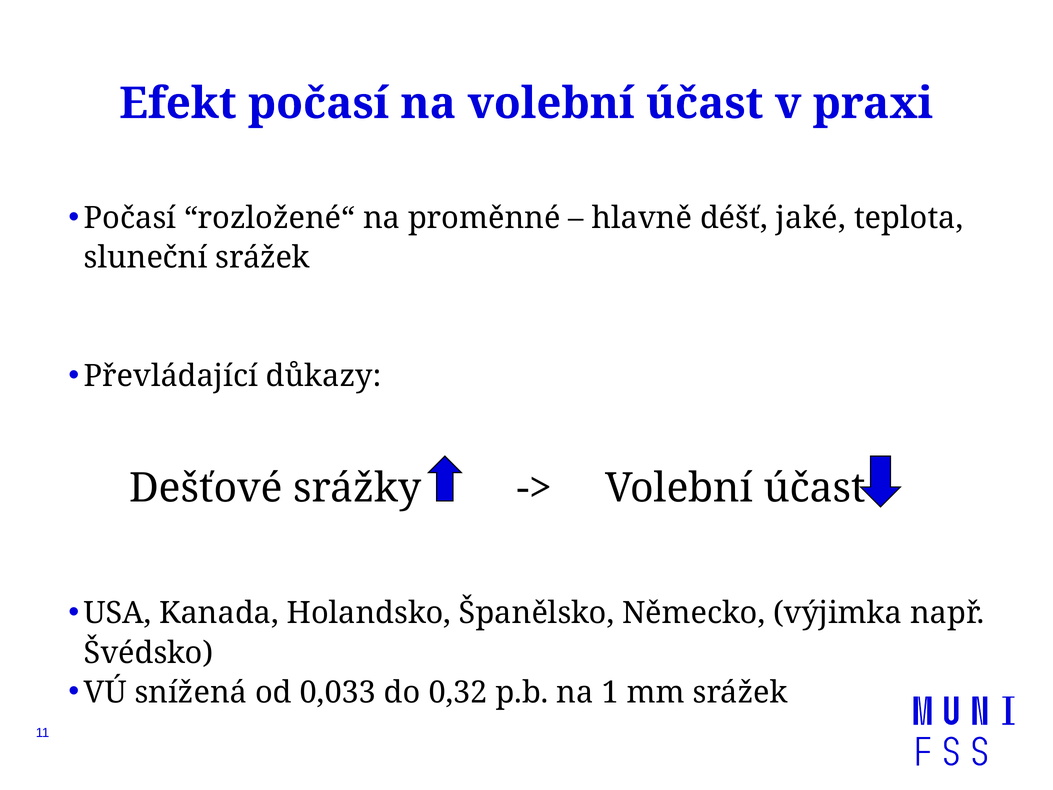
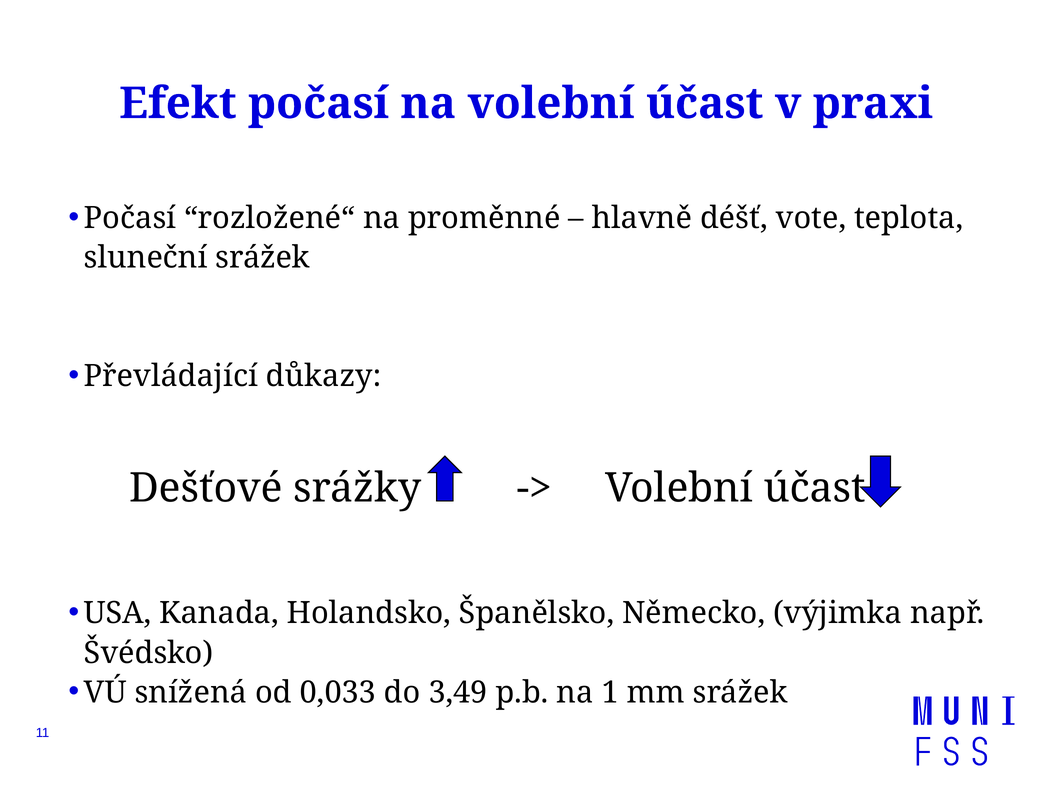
jaké: jaké -> vote (811, 218)
0,32: 0,32 -> 3,49 (458, 692)
